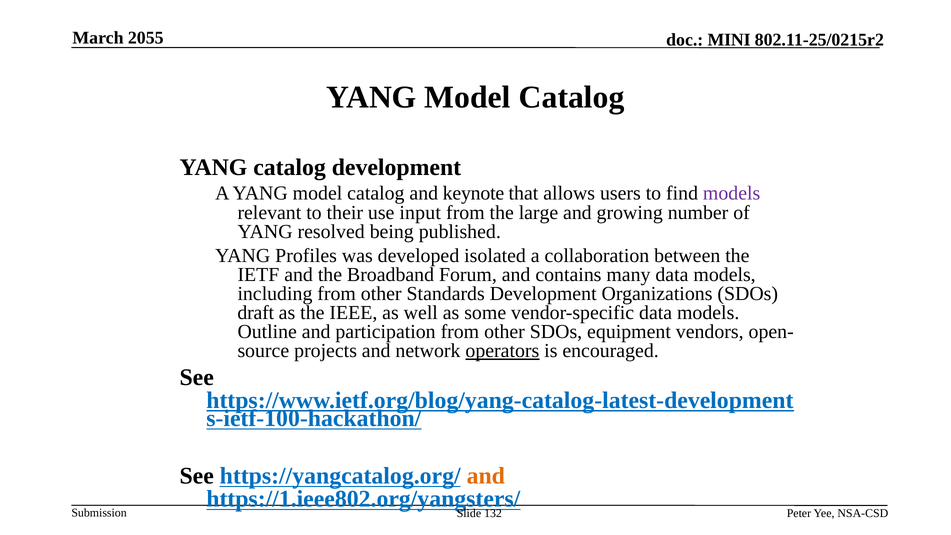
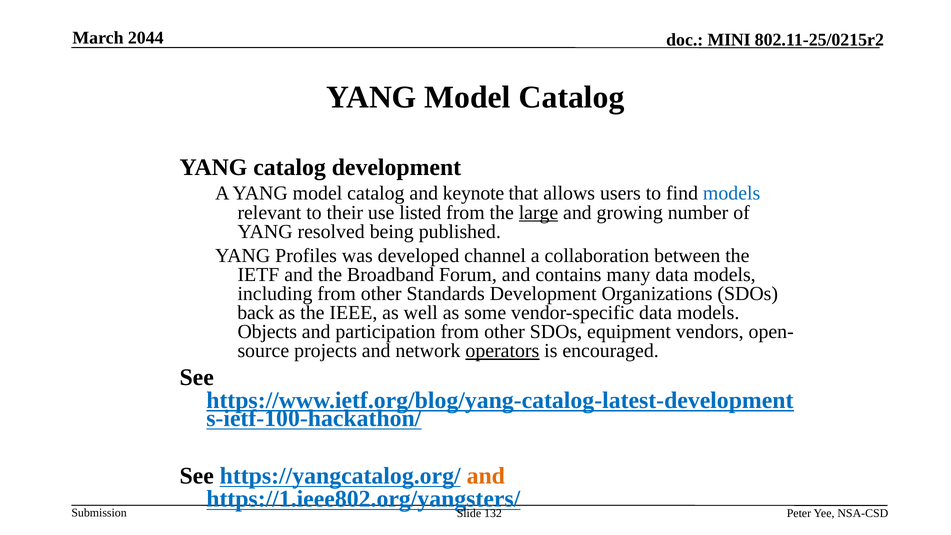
2055: 2055 -> 2044 (146, 38)
models colour: purple -> blue (732, 193)
input: input -> listed (420, 212)
large underline: none -> present (538, 212)
isolated: isolated -> channel (495, 255)
draft: draft -> back (256, 313)
Outline: Outline -> Objects (267, 332)
